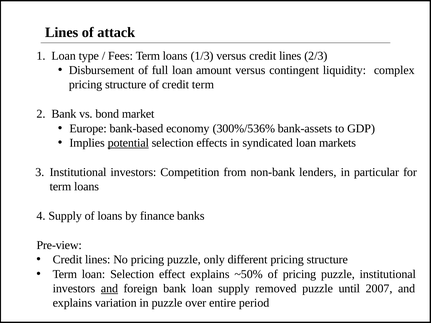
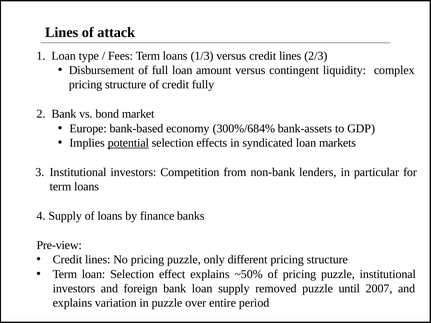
credit term: term -> fully (203, 85)
300%/536%: 300%/536% -> 300%/684% (244, 129)
and underline: present -> none (109, 289)
